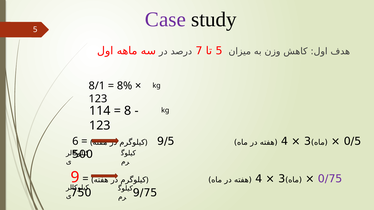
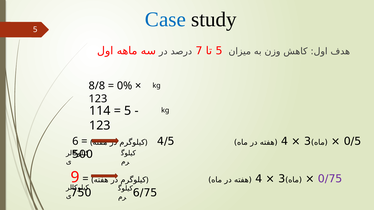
Case colour: purple -> blue (165, 19)
8/1: 8/1 -> 8/8 (97, 86)
8%: 8% -> 0% (125, 86)
8: 8 -> 5 (128, 111)
9/5: 9/5 -> 4/5 (166, 141)
9/75: 9/75 -> 6/75 (145, 193)
